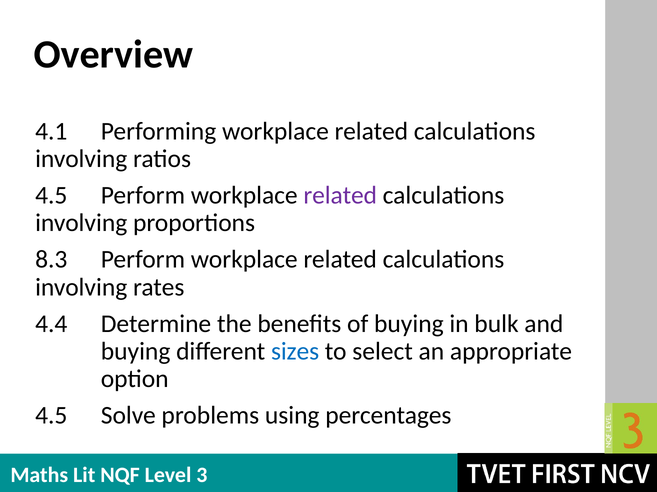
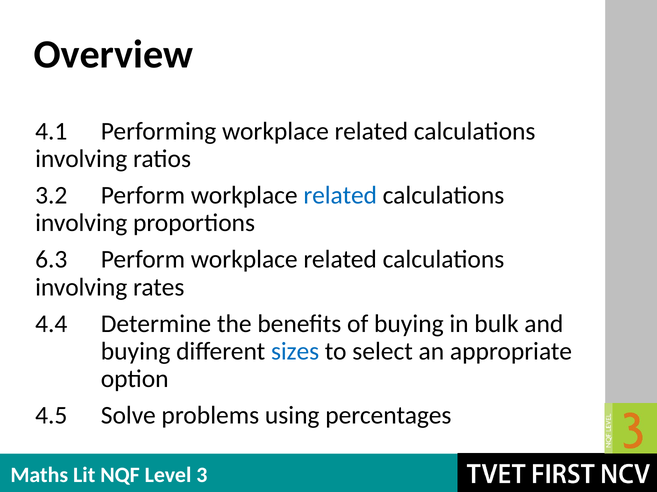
4.5: 4.5 -> 3.2 (51, 196)
related colour: purple -> blue (340, 196)
8.3: 8.3 -> 6.3 (51, 260)
